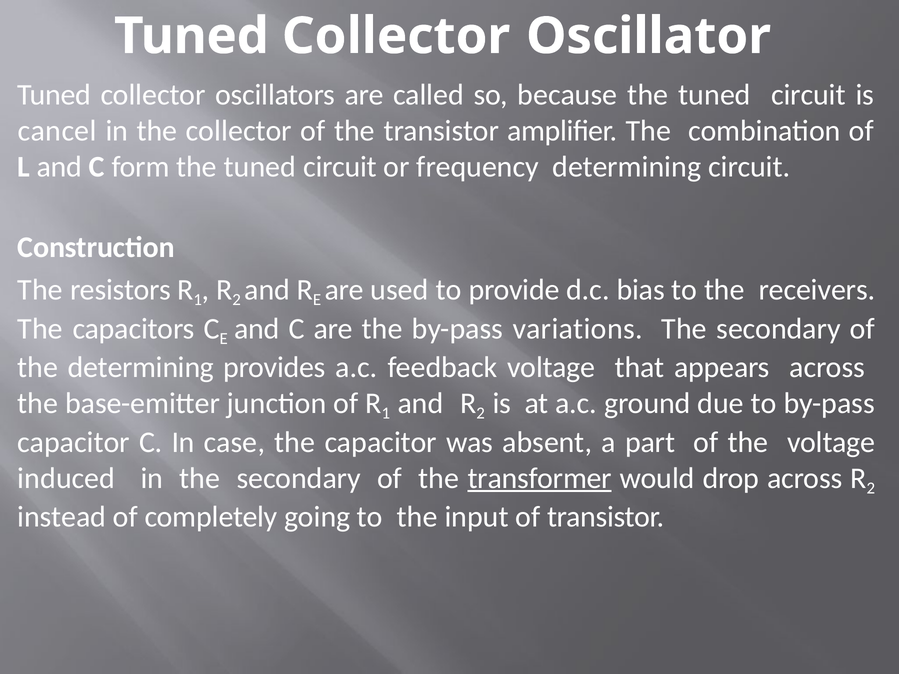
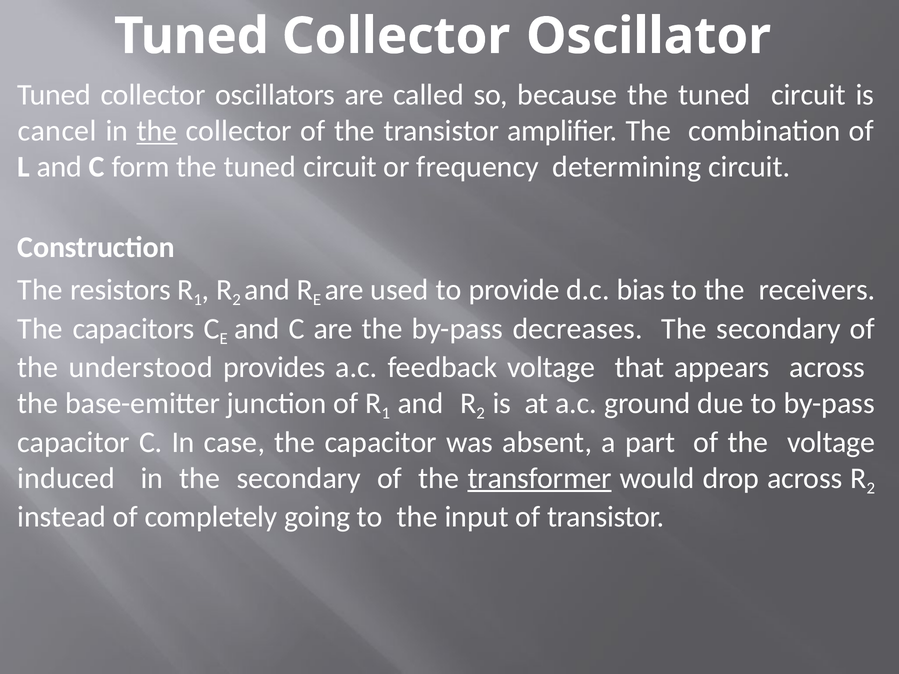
the underline: none -> present (157, 131)
variations: variations -> decreases (578, 329)
the determining: determining -> understood (141, 368)
